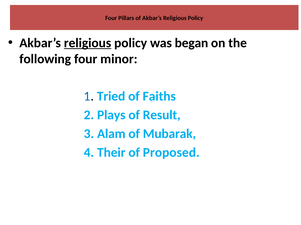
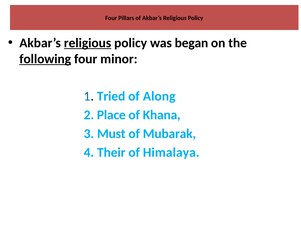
following underline: none -> present (45, 59)
Faiths: Faiths -> Along (159, 97)
Plays: Plays -> Place (111, 115)
Result: Result -> Khana (162, 115)
Alam: Alam -> Must (111, 134)
Proposed: Proposed -> Himalaya (171, 153)
